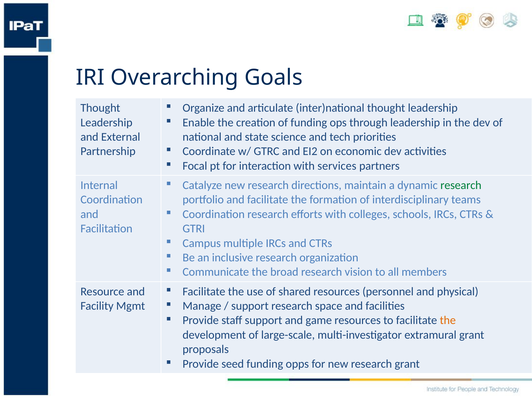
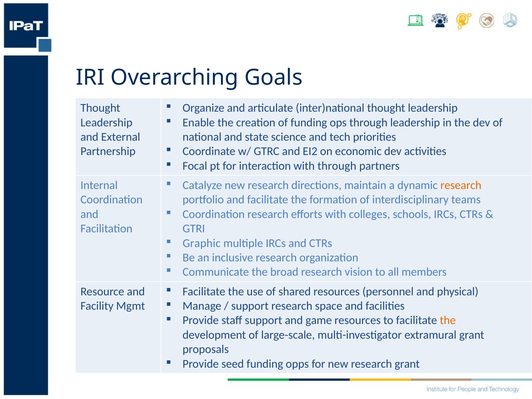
with services: services -> through (337, 166)
research colour: green -> orange (461, 185)
Campus: Campus -> Graphic (202, 243)
